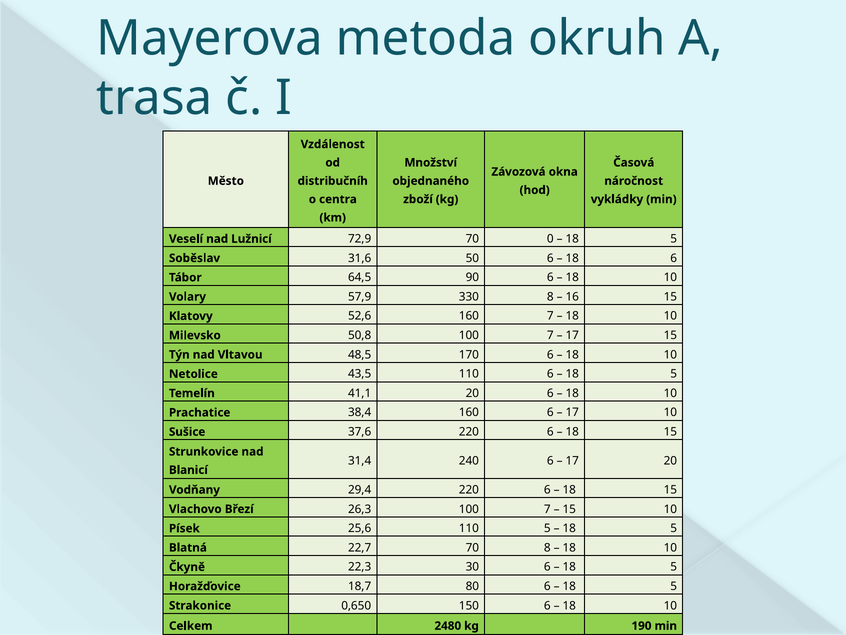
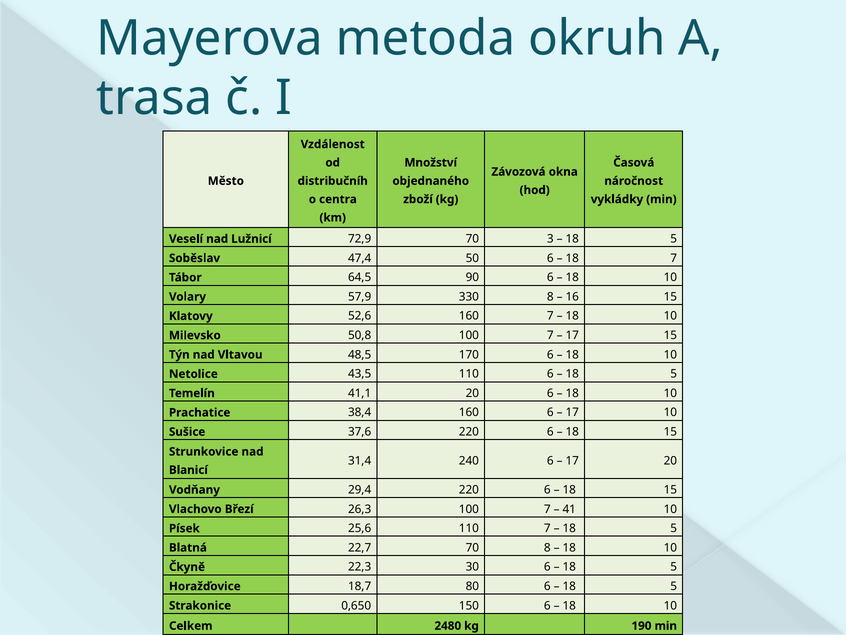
0: 0 -> 3 (550, 239)
31,6: 31,6 -> 47,4 (360, 258)
18 6: 6 -> 7 (674, 258)
15: 15 -> 41 (569, 509)
110 5: 5 -> 7 (547, 528)
